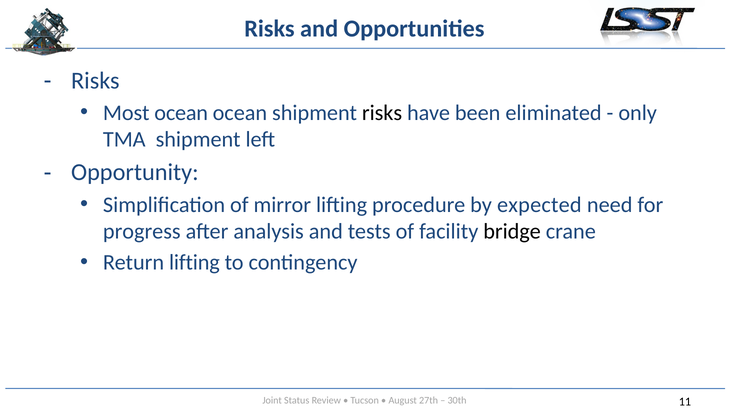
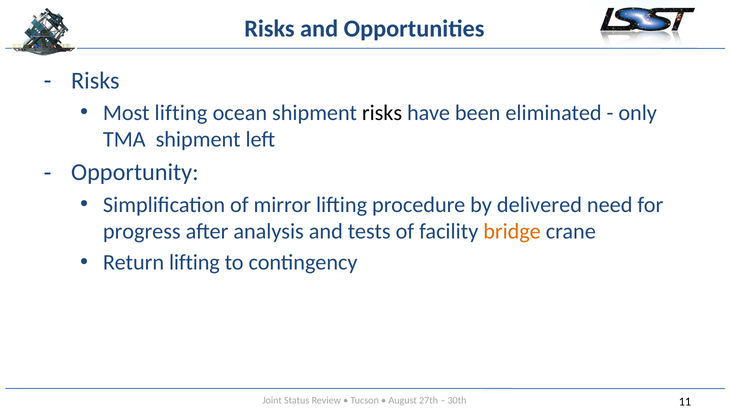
Most ocean: ocean -> lifting (181, 113)
expected: expected -> delivered (539, 205)
bridge colour: black -> orange (512, 231)
